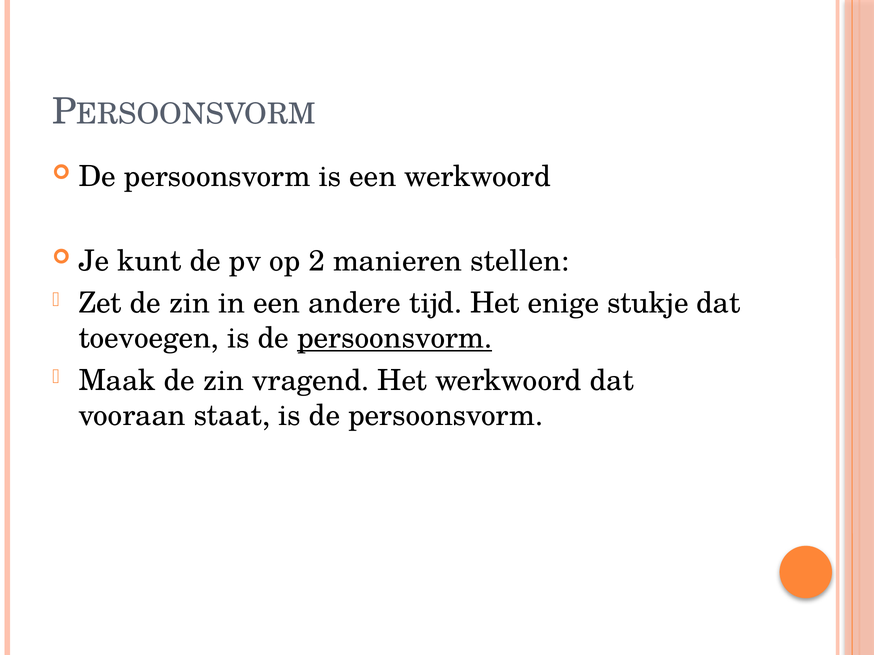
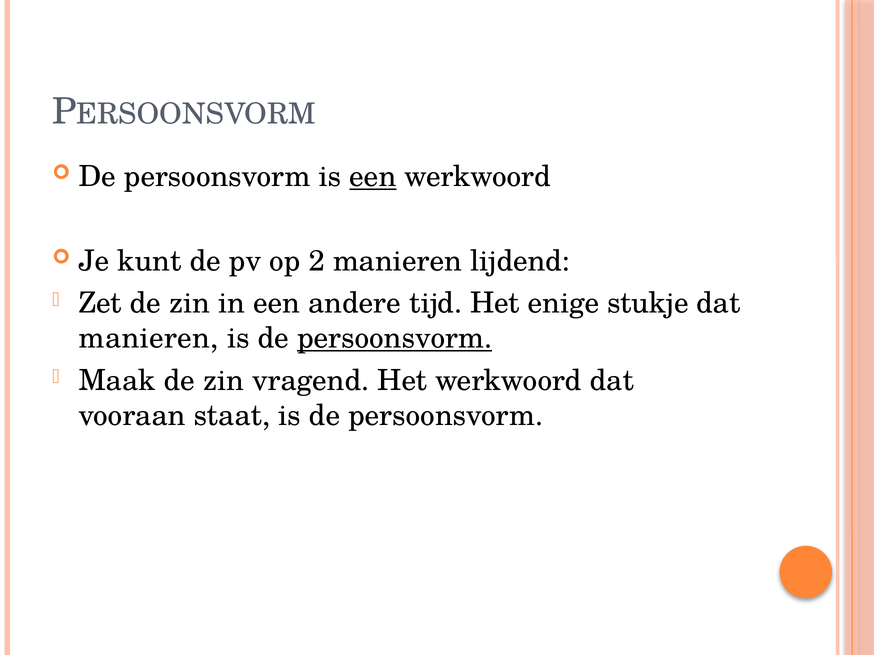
een underline: none -> present (373, 177)
stellen: stellen -> lijdend (520, 261)
toevoegen: toevoegen -> manieren (149, 339)
